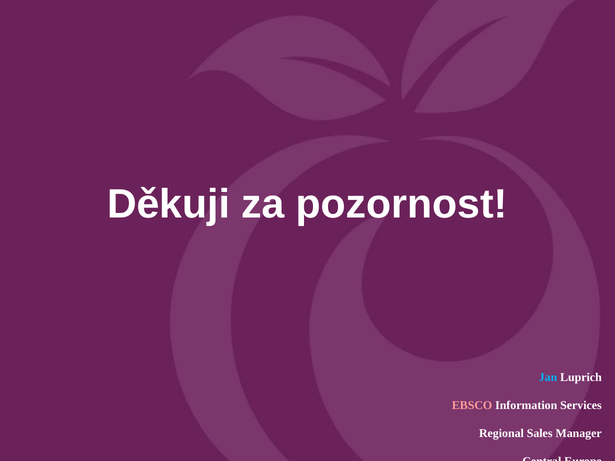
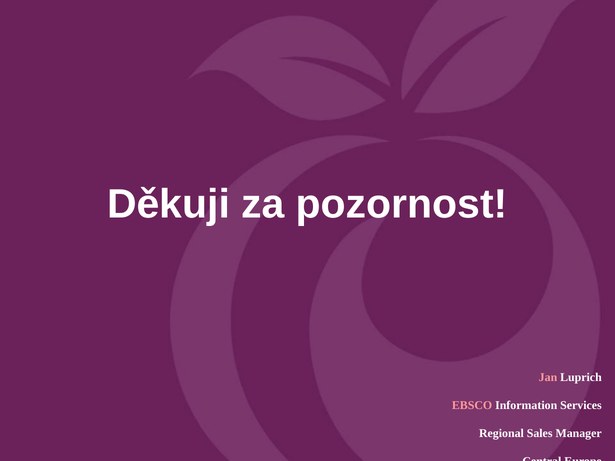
Jan colour: light blue -> pink (548, 377)
